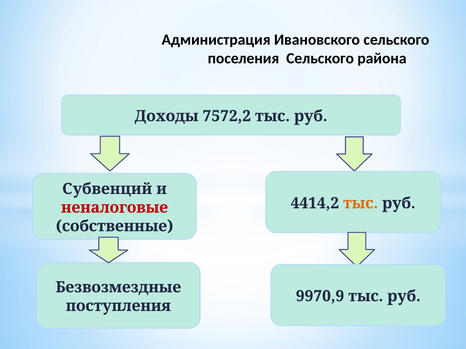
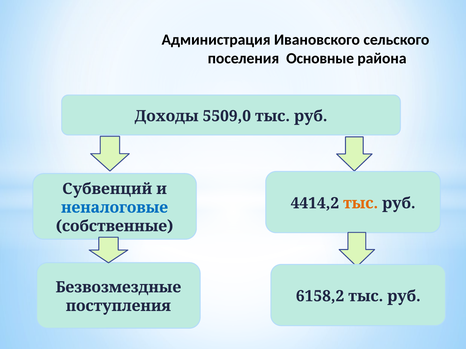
поселения Сельского: Сельского -> Основные (320, 58)
7572,2: 7572,2 -> 5509,0 (227, 116)
неналоговые colour: red -> blue (115, 208)
9970,9: 9970,9 -> 6158,2 (320, 297)
